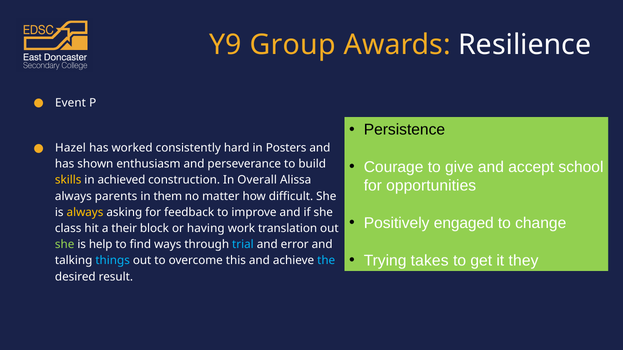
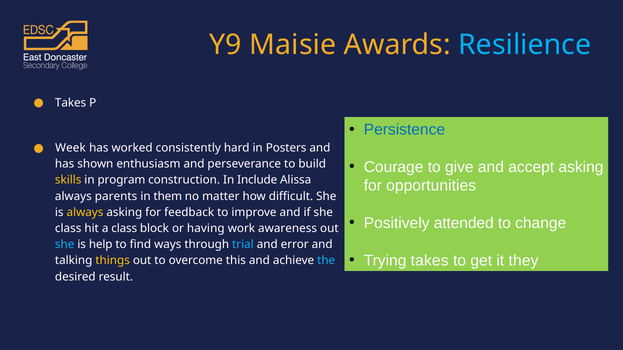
Group: Group -> Maisie (293, 45)
Resilience colour: white -> light blue (525, 45)
Event: Event -> Takes (71, 103)
Persistence colour: black -> blue (404, 130)
Hazel: Hazel -> Week (70, 148)
accept school: school -> asking (581, 167)
achieved: achieved -> program (121, 180)
Overall: Overall -> Include (257, 180)
engaged: engaged -> attended (464, 223)
a their: their -> class (124, 229)
translation: translation -> awareness (288, 229)
she colour: light green -> light blue (65, 245)
things colour: light blue -> yellow (113, 261)
